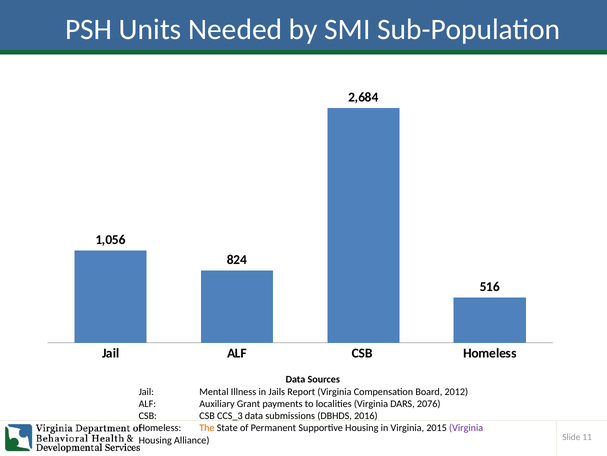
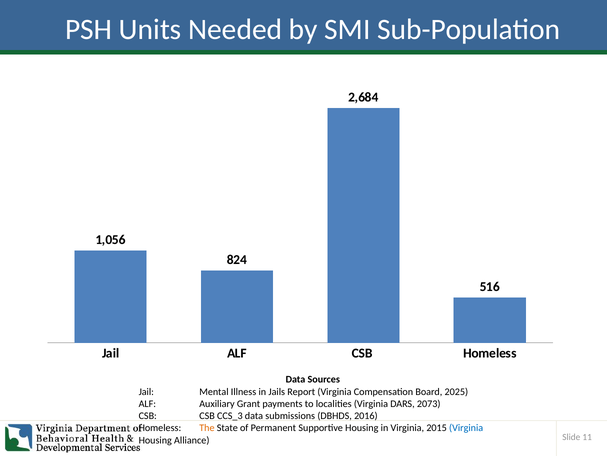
2012: 2012 -> 2025 (456, 391)
2076: 2076 -> 2073 (429, 403)
Virginia colour: purple -> blue (466, 427)
